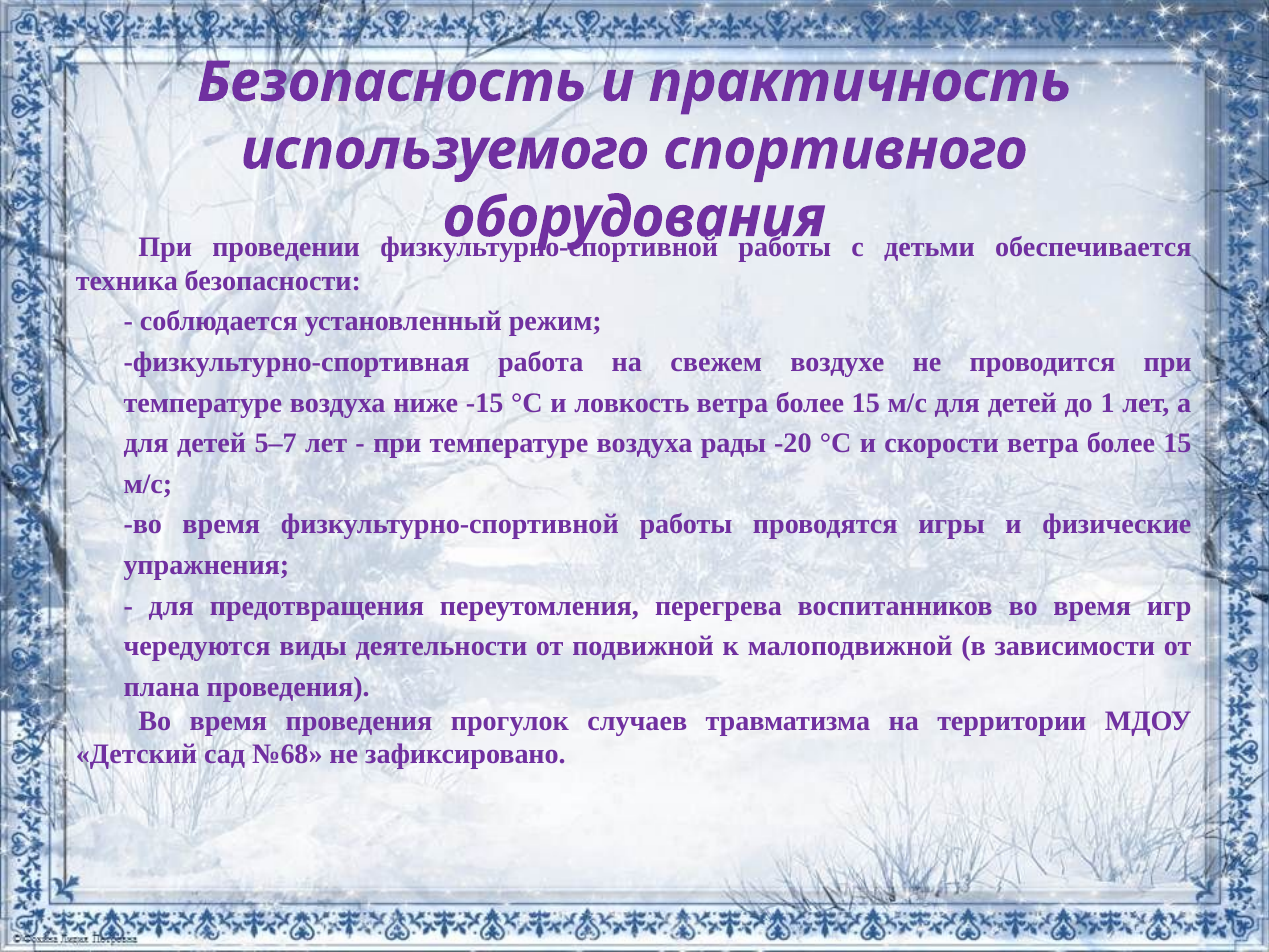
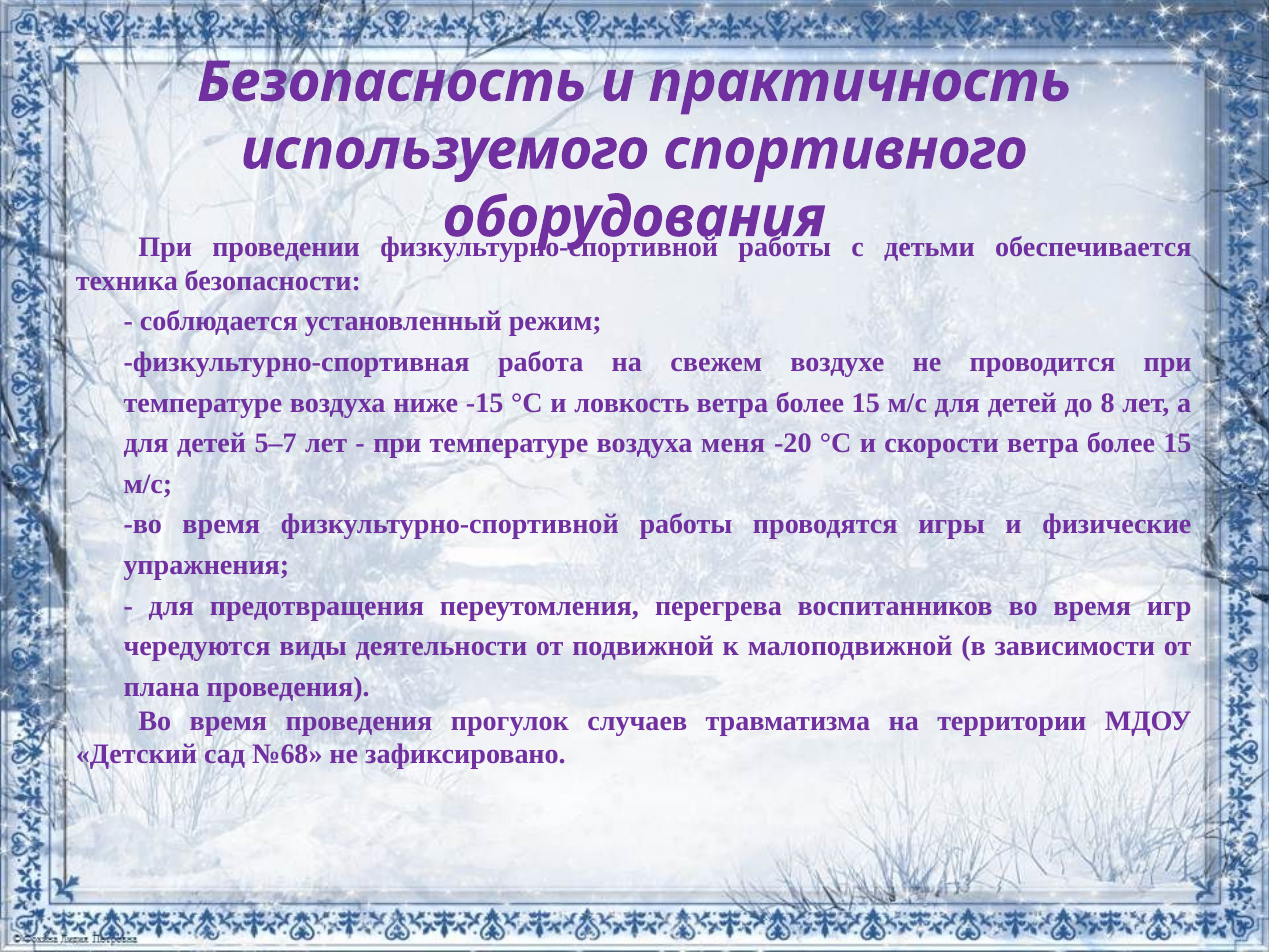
1: 1 -> 8 (1108, 403)
рады: рады -> меня (733, 443)
